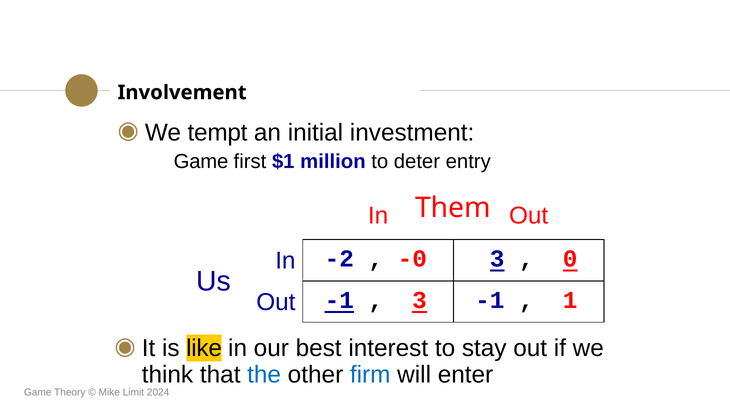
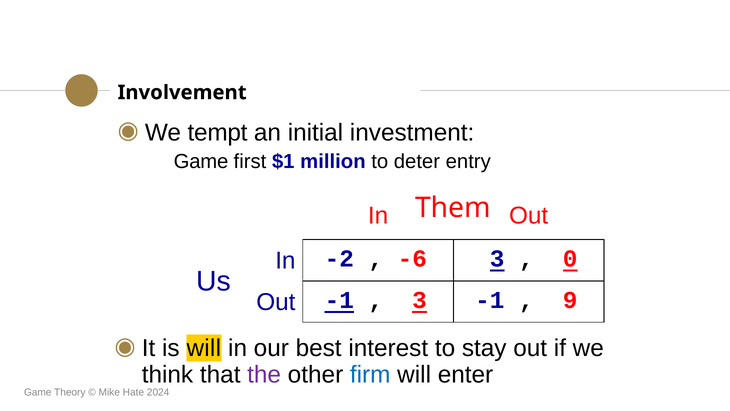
-0: -0 -> -6 (412, 258)
1: 1 -> 9 (570, 300)
is like: like -> will (204, 348)
the colour: blue -> purple (264, 374)
Limit: Limit -> Hate (133, 392)
